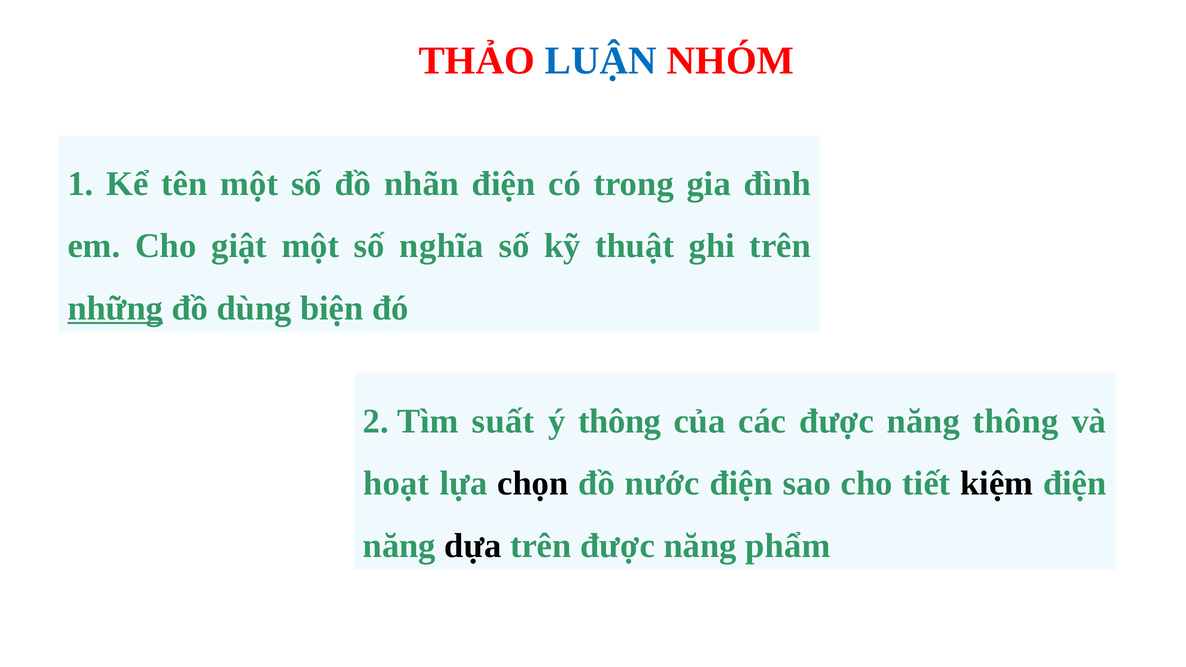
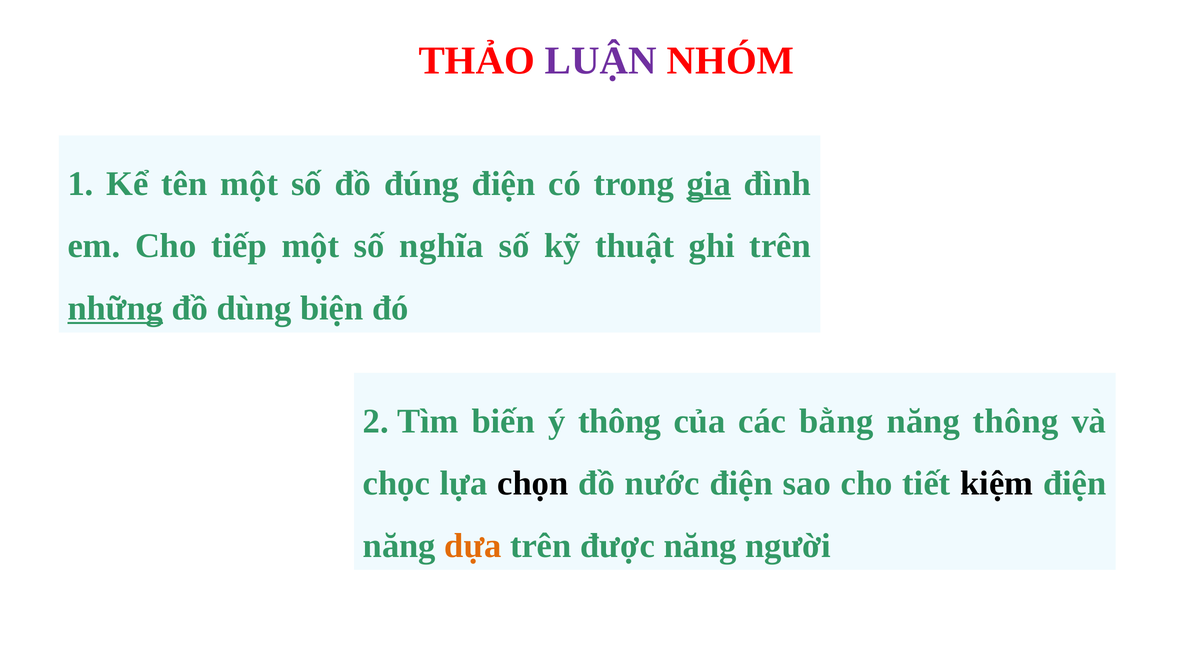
LUẬN colour: blue -> purple (601, 61)
nhãn: nhãn -> đúng (422, 184)
gia underline: none -> present (709, 184)
giật: giật -> tiếp (239, 246)
suất: suất -> biến (503, 421)
các được: được -> bằng (836, 421)
hoạt: hoạt -> chọc (396, 484)
dựa colour: black -> orange (473, 546)
phẩm: phẩm -> người (788, 546)
